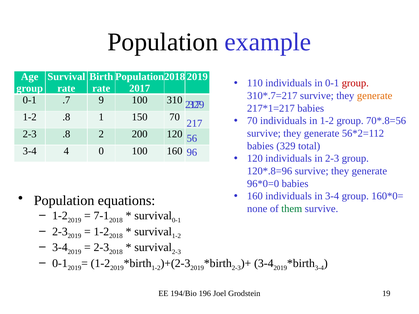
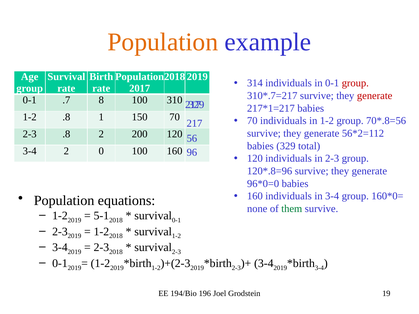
Population colour: black -> orange (163, 42)
110: 110 -> 314 (255, 83)
generate colour: orange -> red (375, 96)
9: 9 -> 8 (101, 100)
3-4 4: 4 -> 2 (66, 151)
7-1: 7-1 -> 5-1 (101, 216)
